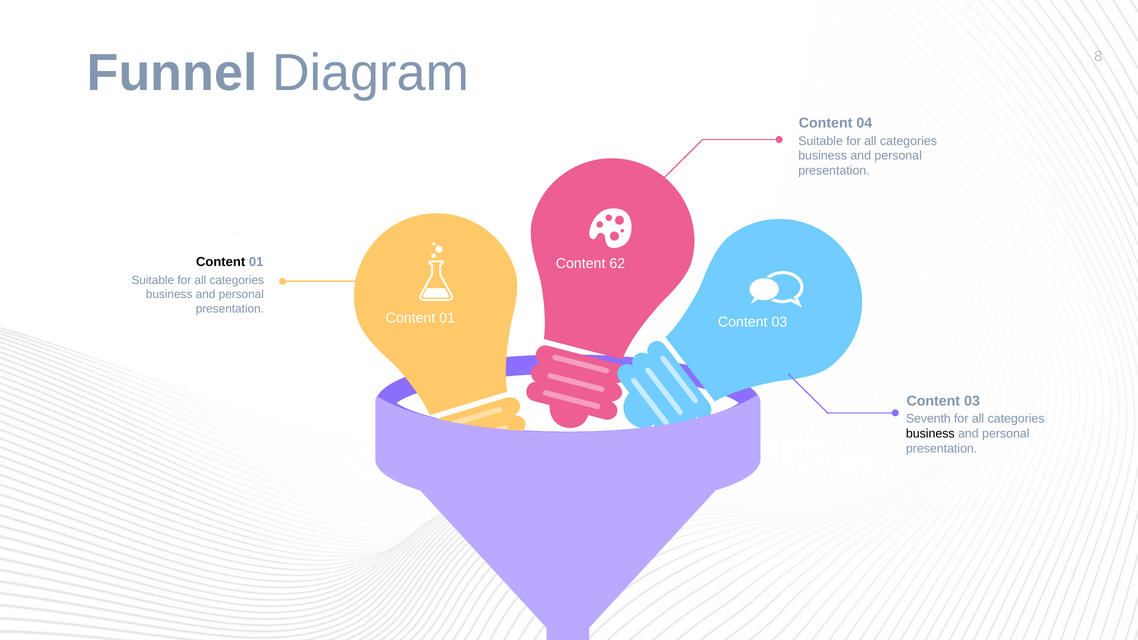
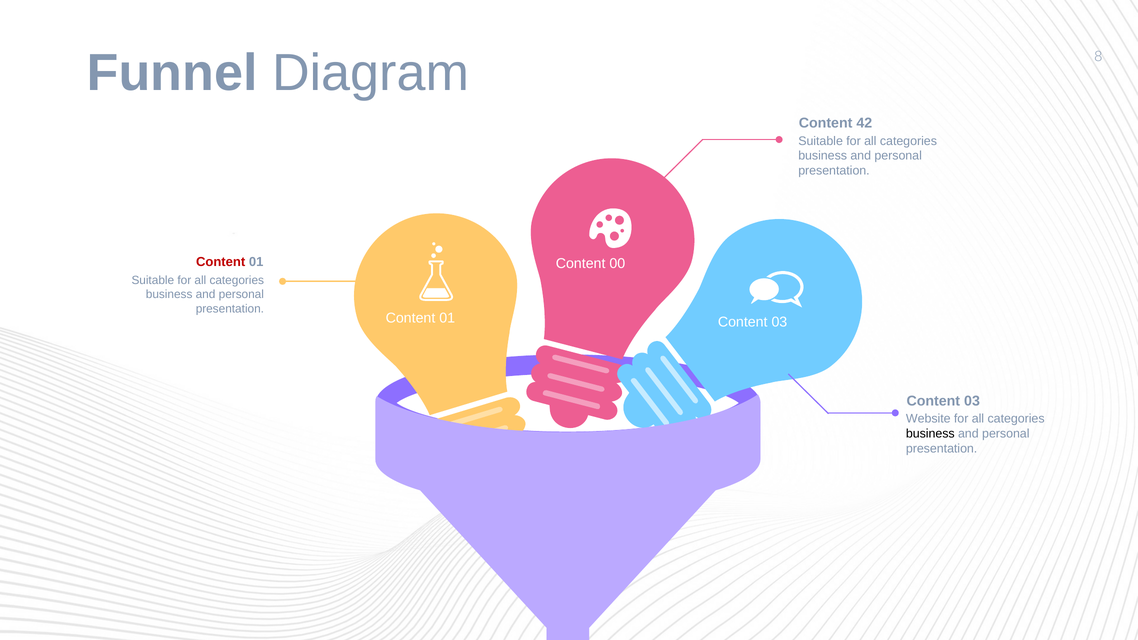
04: 04 -> 42 (864, 123)
Content colour: black -> red (221, 262)
62: 62 -> 00 (617, 264)
Seventh: Seventh -> Website (928, 419)
